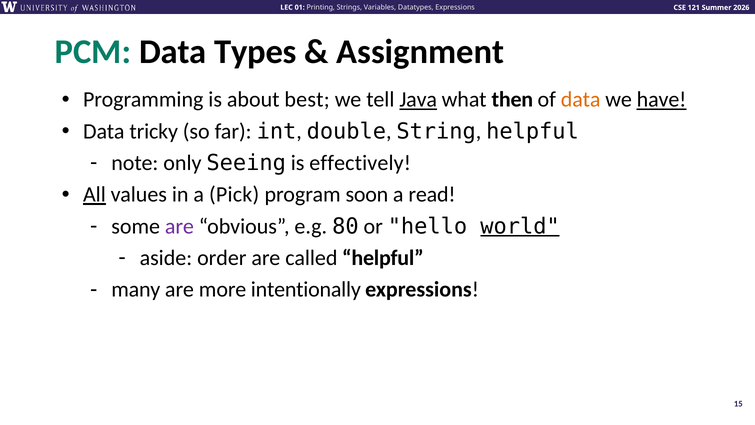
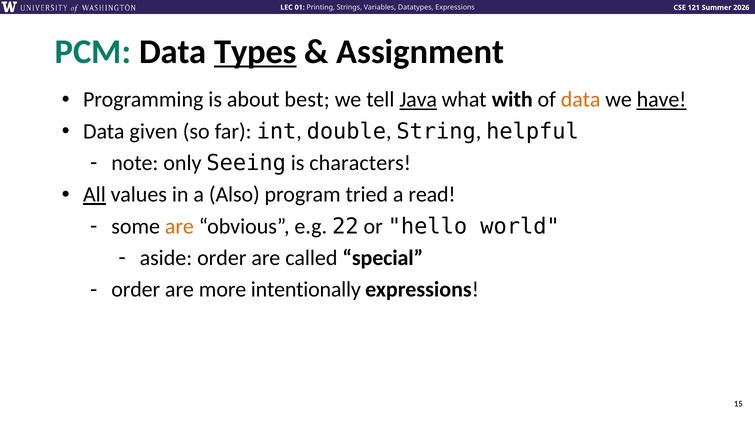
Types underline: none -> present (255, 52)
then: then -> with (512, 100)
tricky: tricky -> given (154, 131)
effectively: effectively -> characters (360, 163)
Pick: Pick -> Also (234, 195)
soon: soon -> tried (367, 195)
are colour: purple -> orange (179, 226)
80: 80 -> 22 (345, 226)
world underline: present -> none (520, 226)
called helpful: helpful -> special (383, 258)
many: many -> order (136, 289)
